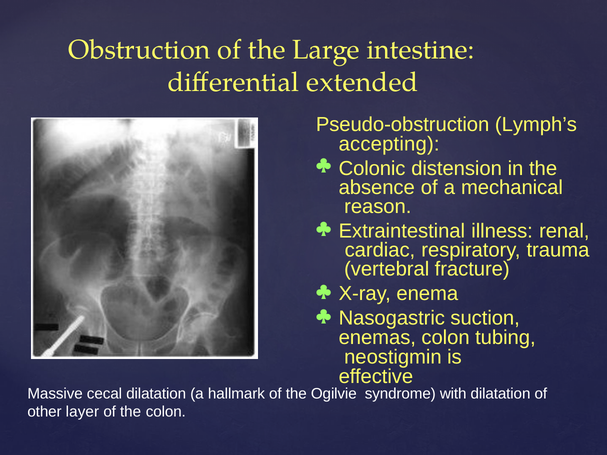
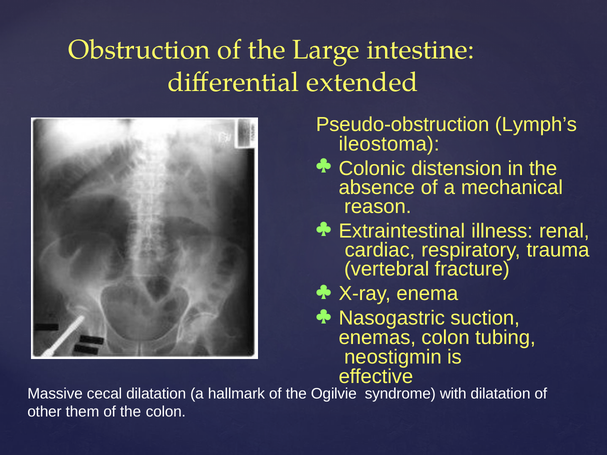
accepting: accepting -> ileostoma (389, 144)
layer: layer -> them (82, 412)
